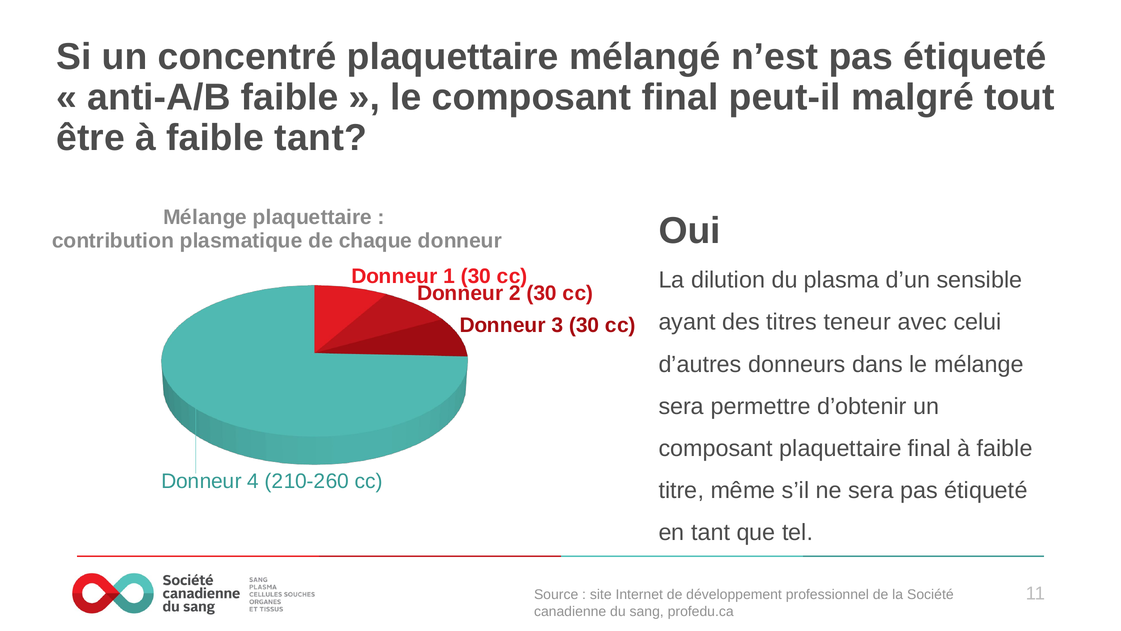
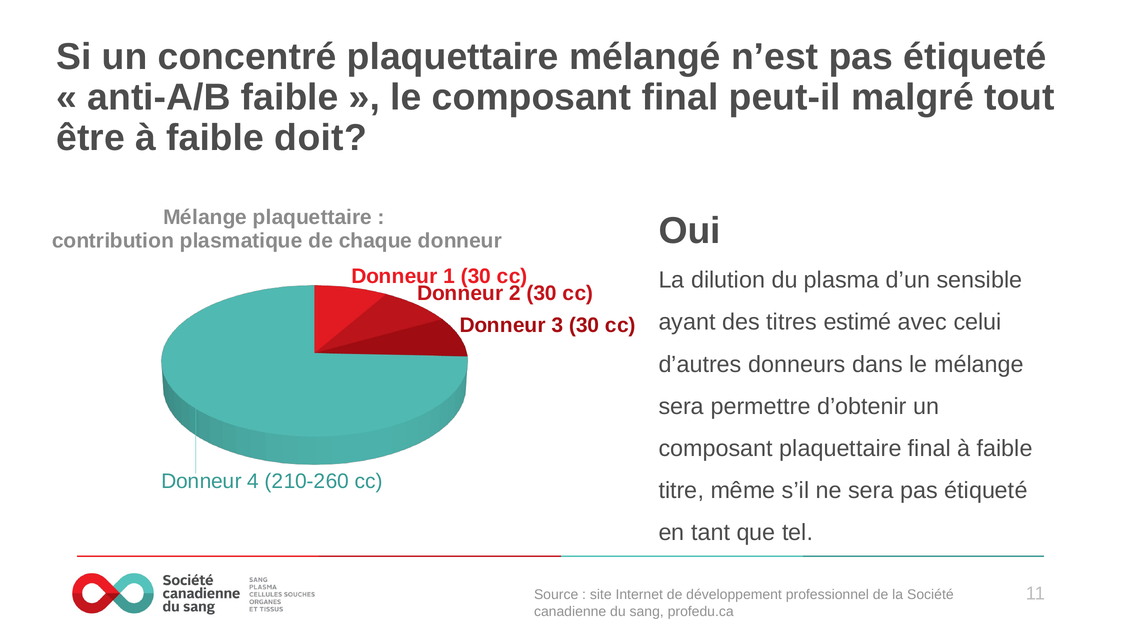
faible tant: tant -> doit (321, 138)
teneur: teneur -> estimé (857, 322)
